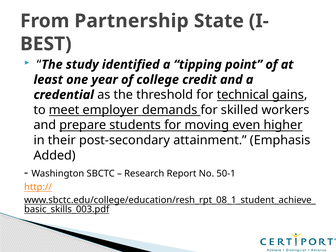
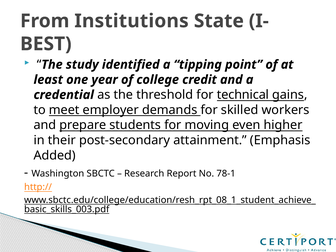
Partnership: Partnership -> Institutions (132, 21)
50-1: 50-1 -> 78-1 (226, 173)
